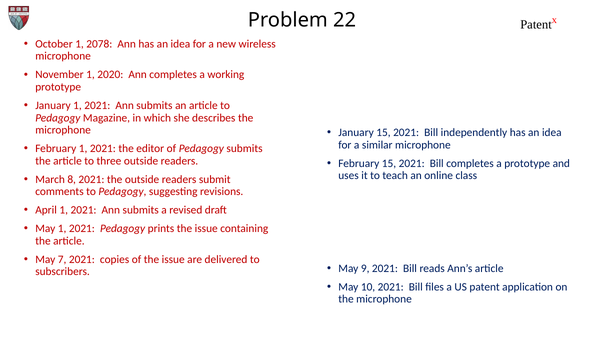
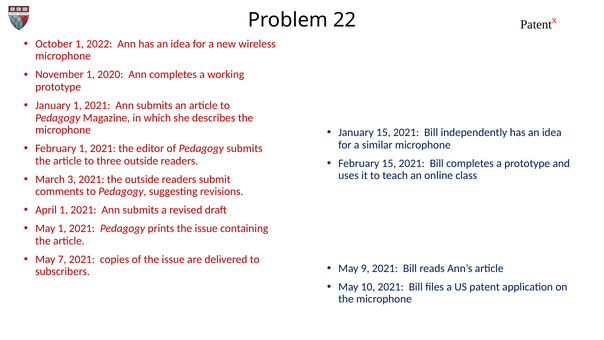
2078: 2078 -> 2022 (99, 44)
8: 8 -> 3 (72, 179)
